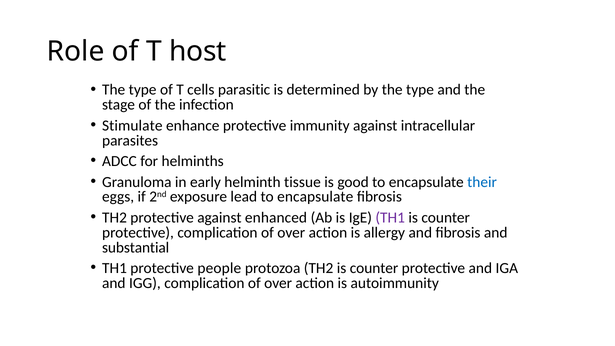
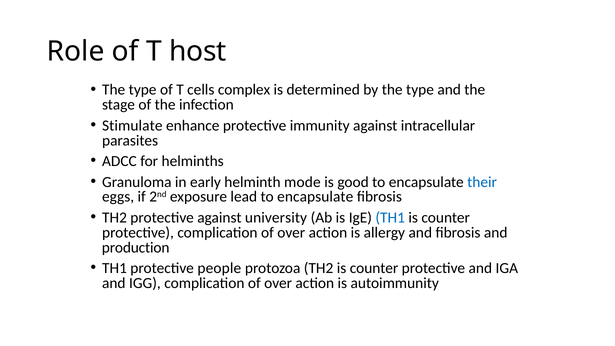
parasitic: parasitic -> complex (244, 90)
tissue: tissue -> mode (302, 182)
enhanced: enhanced -> university (276, 218)
TH1 colour: purple -> blue (390, 218)
substantial: substantial -> production (136, 247)
